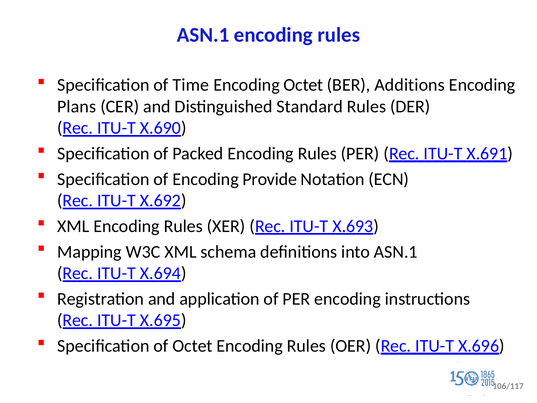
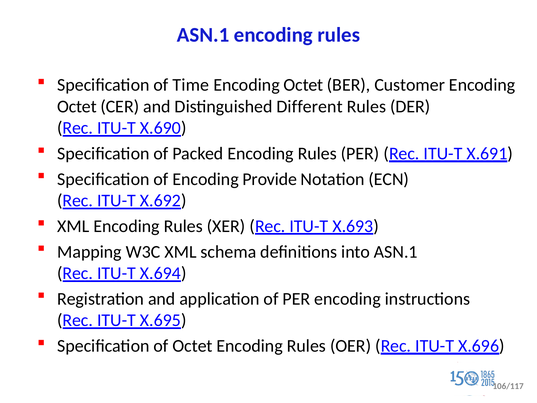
Additions: Additions -> Customer (410, 85)
Plans: Plans -> Octet (77, 106)
Standard: Standard -> Different (310, 106)
